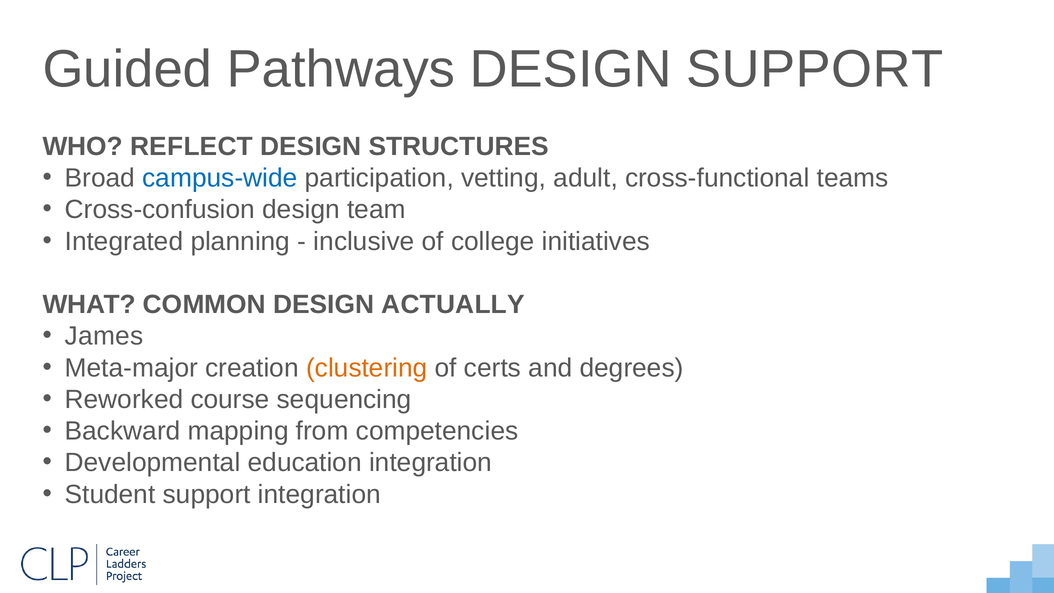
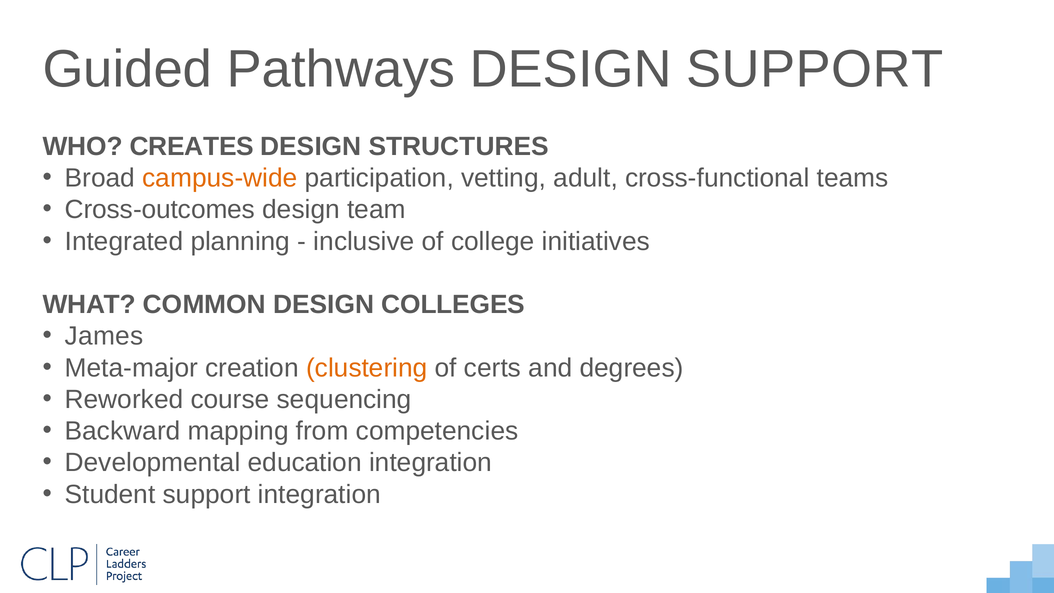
REFLECT: REFLECT -> CREATES (192, 146)
campus-wide colour: blue -> orange (220, 178)
Cross-confusion: Cross-confusion -> Cross-outcomes (160, 210)
ACTUALLY: ACTUALLY -> COLLEGES (453, 305)
